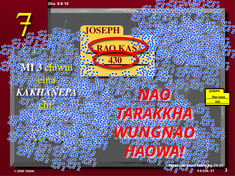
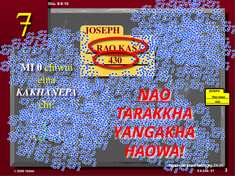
MI 3: 3 -> 0 (39, 67)
chi underline: present -> none (47, 105)
WUNGNAO: WUNGNAO -> YANGAKHA (154, 133)
